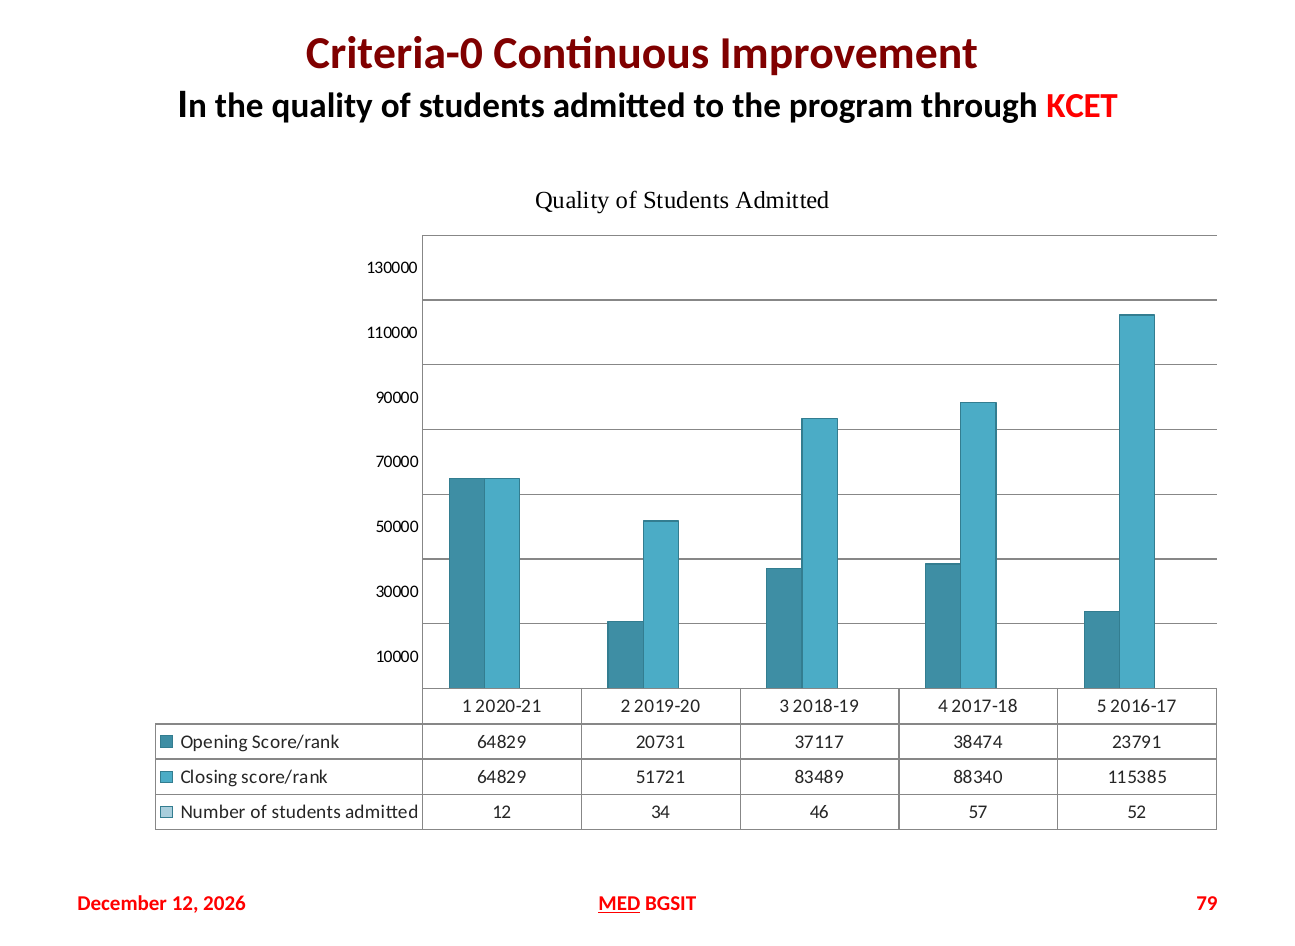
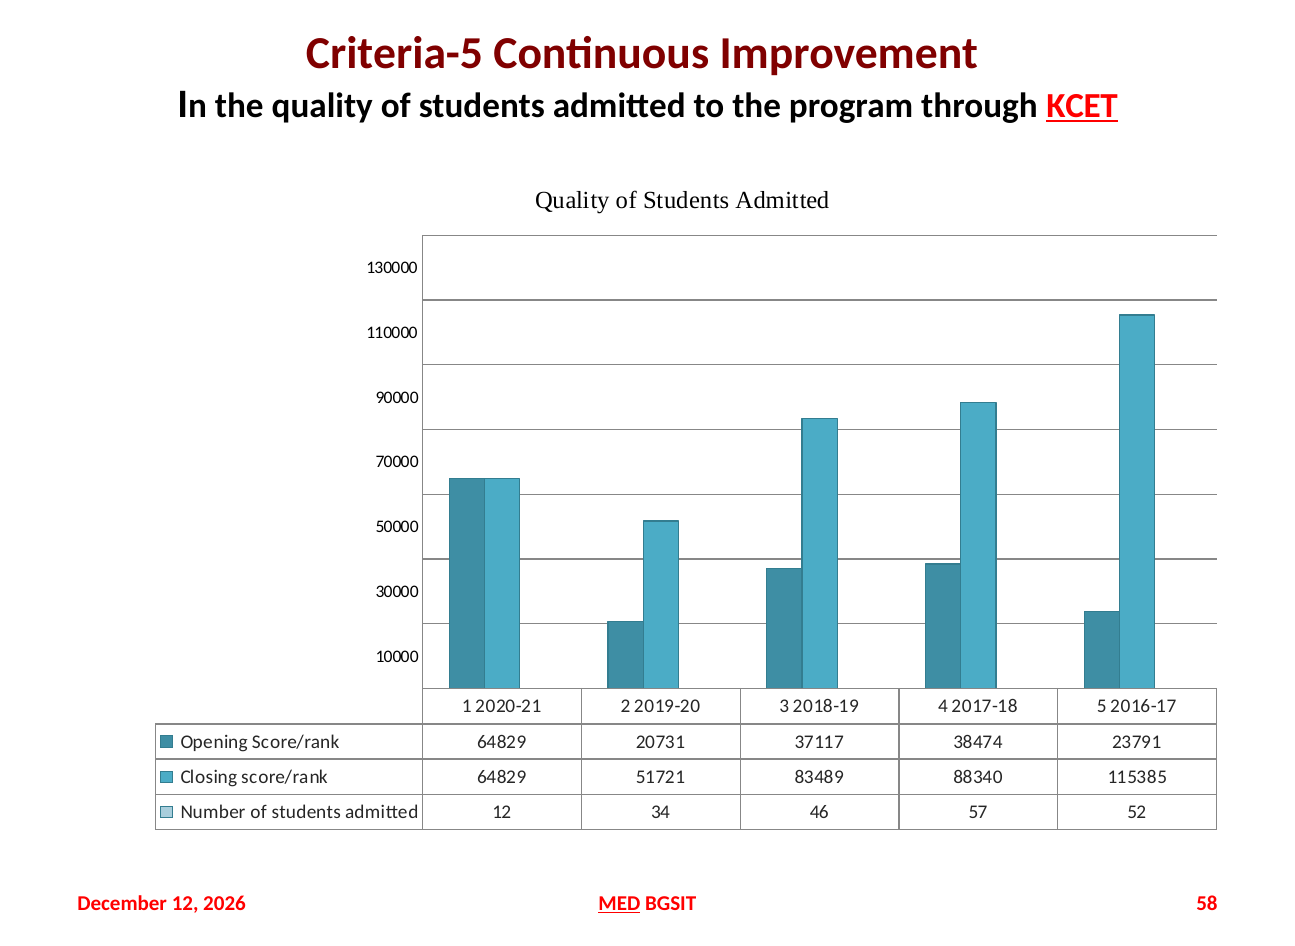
Criteria-0: Criteria-0 -> Criteria-5 (395, 53)
KCET underline: none -> present (1082, 106)
79: 79 -> 58 (1207, 903)
